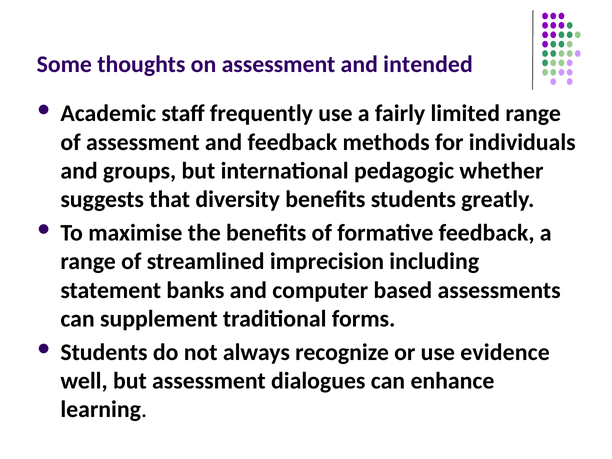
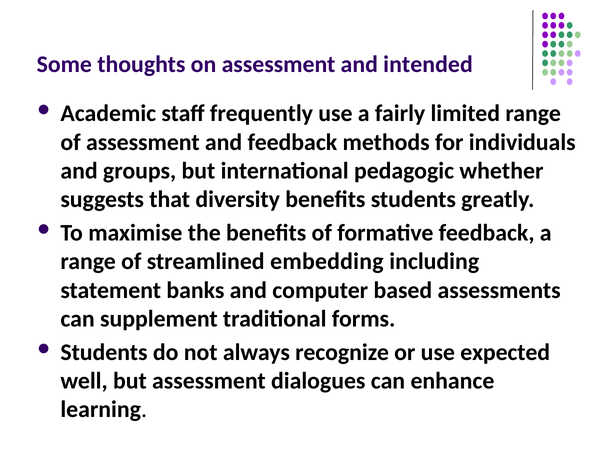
imprecision: imprecision -> embedding (327, 262)
evidence: evidence -> expected (505, 352)
